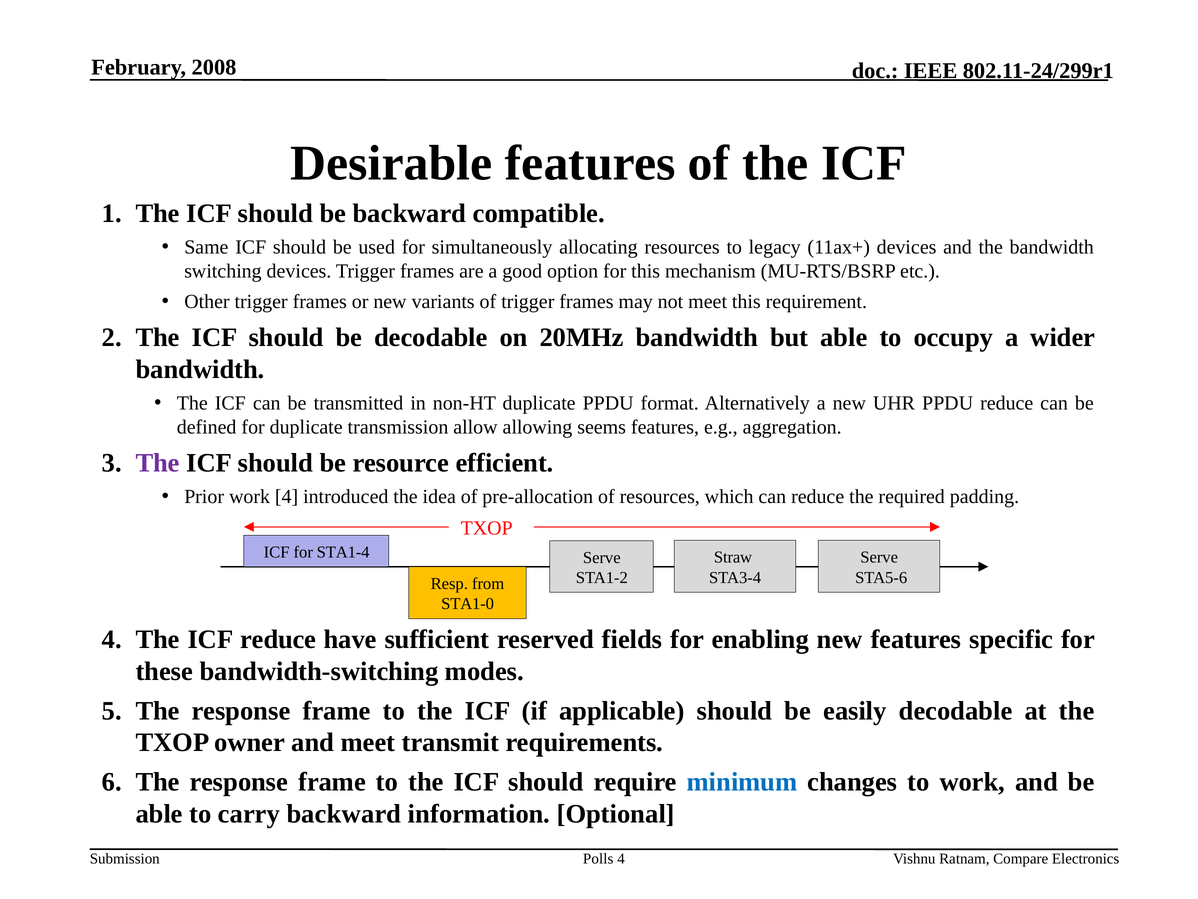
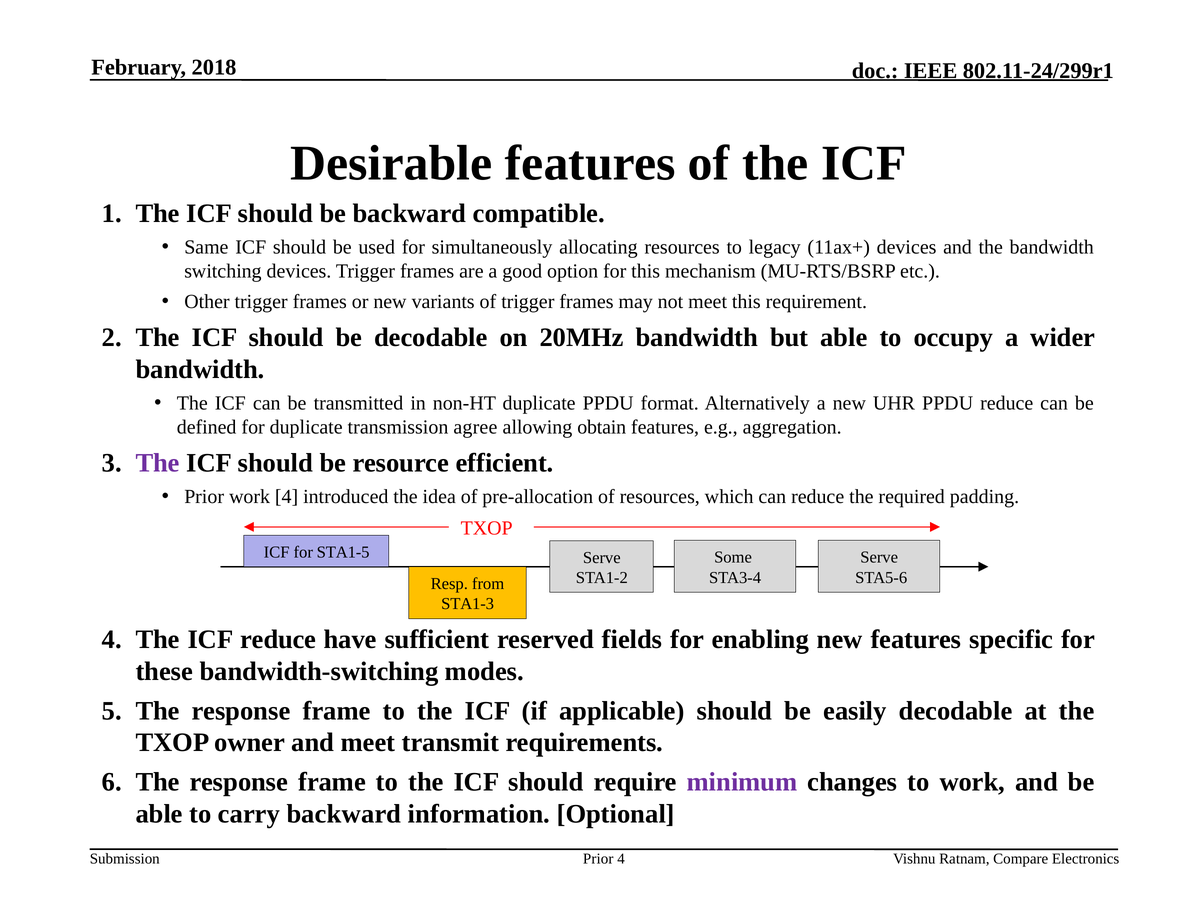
2008: 2008 -> 2018 (214, 67)
allow: allow -> agree (475, 427)
seems: seems -> obtain (602, 427)
STA1-4: STA1-4 -> STA1-5 (343, 552)
Straw: Straw -> Some (733, 557)
STA1-0: STA1-0 -> STA1-3 (468, 604)
minimum colour: blue -> purple (742, 782)
Polls: Polls -> Prior (598, 858)
